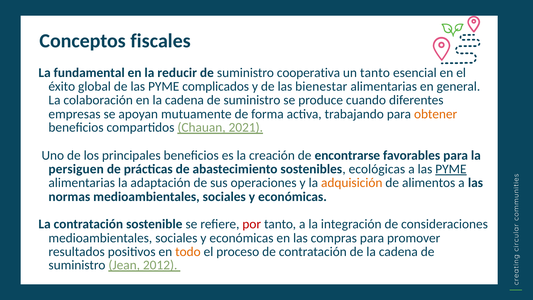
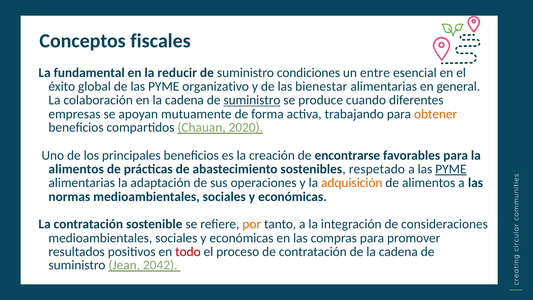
cooperativa: cooperativa -> condiciones (309, 73)
un tanto: tanto -> entre (375, 73)
complicados: complicados -> organizativo (216, 86)
suministro underline: none -> present (252, 100)
2021: 2021 -> 2020 (246, 127)
persiguen: persiguen -> alimentos (76, 169)
ecológicas: ecológicas -> respetado (377, 169)
por colour: red -> orange (252, 224)
todo colour: orange -> red (188, 252)
2012: 2012 -> 2042 (160, 265)
